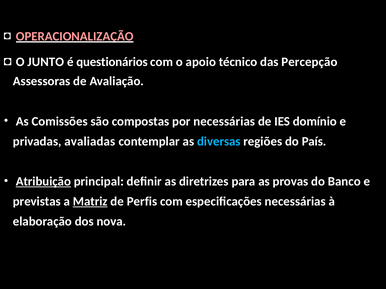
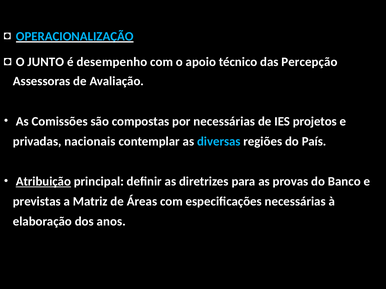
OPERACIONALIZAÇÃO colour: pink -> light blue (75, 36)
questionários: questionários -> desempenho (112, 62)
domínio: domínio -> projetos (315, 122)
avaliadas: avaliadas -> nacionais (90, 142)
Matriz underline: present -> none (90, 202)
Perfis: Perfis -> Áreas (142, 202)
nova: nova -> anos (111, 222)
